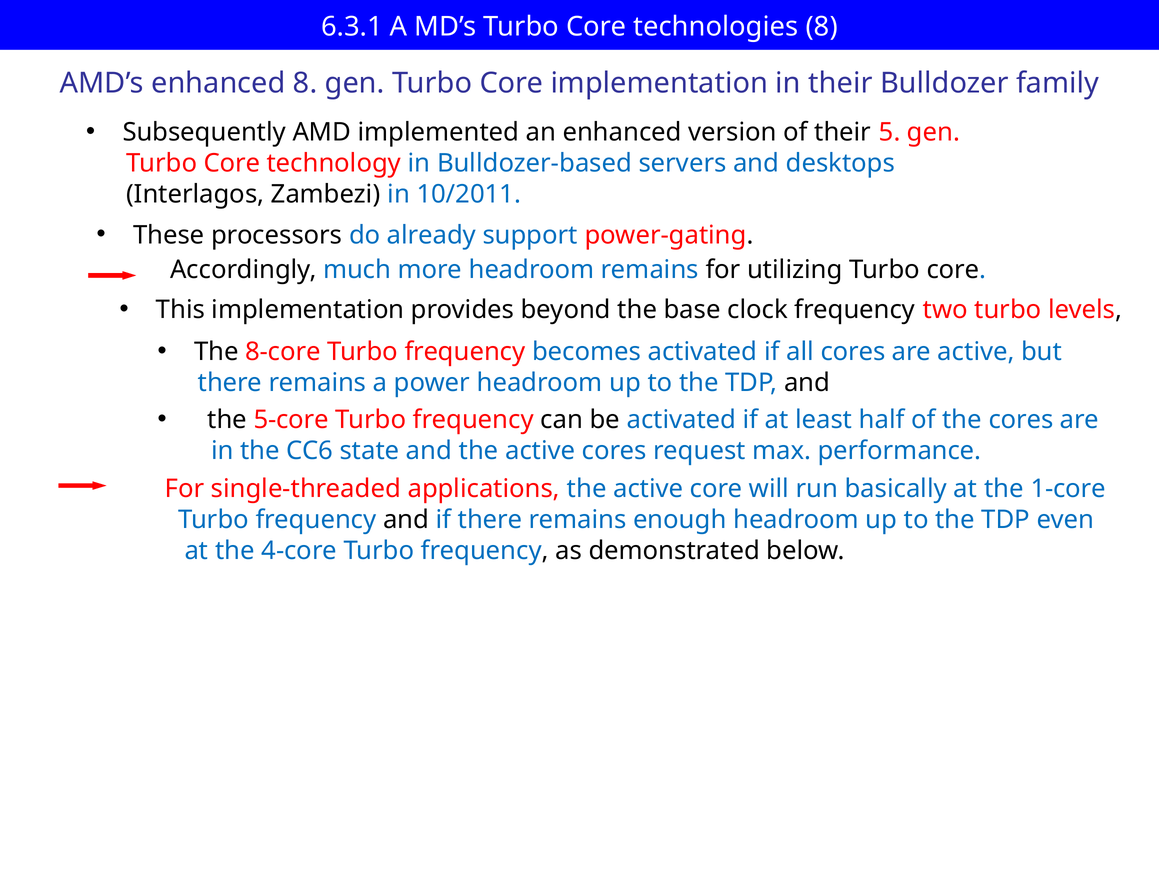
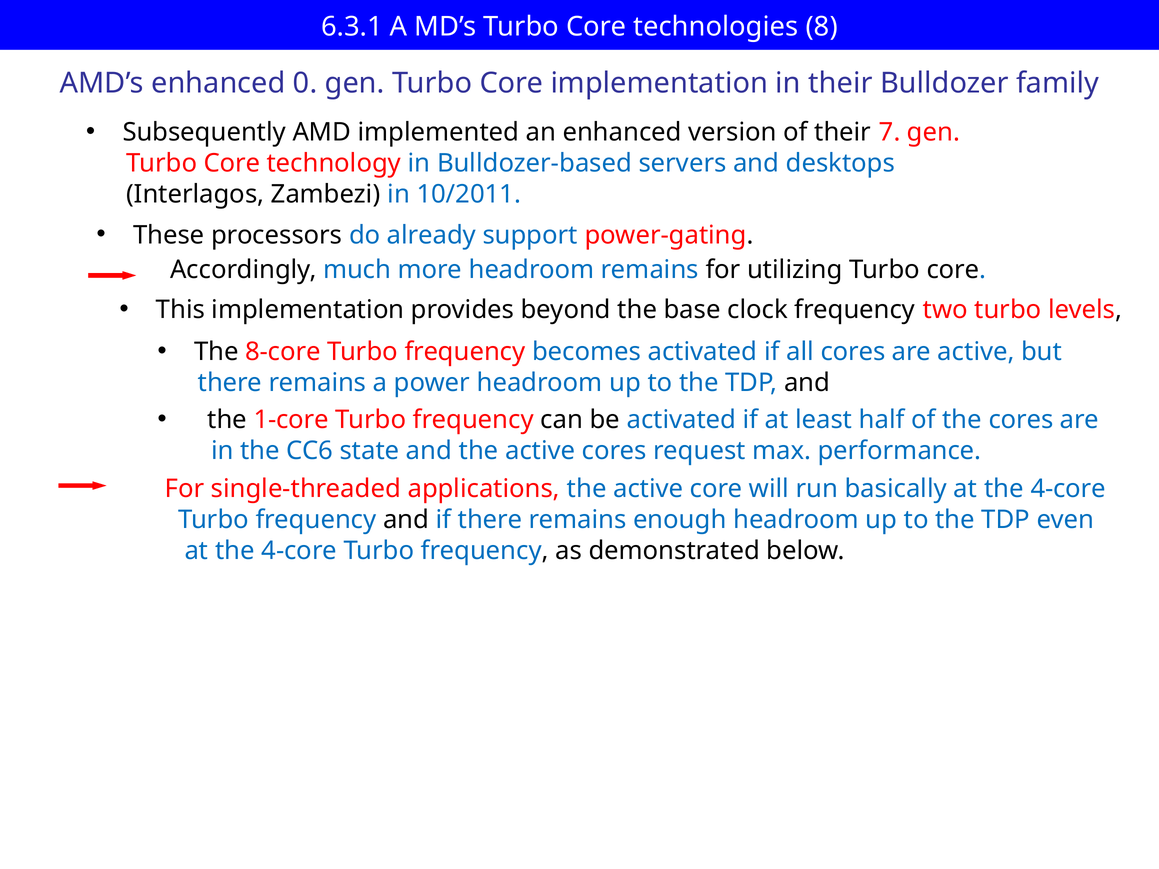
enhanced 8: 8 -> 0 (305, 83)
5: 5 -> 7 (890, 132)
5-core: 5-core -> 1-core (291, 420)
basically at the 1-core: 1-core -> 4-core (1068, 489)
